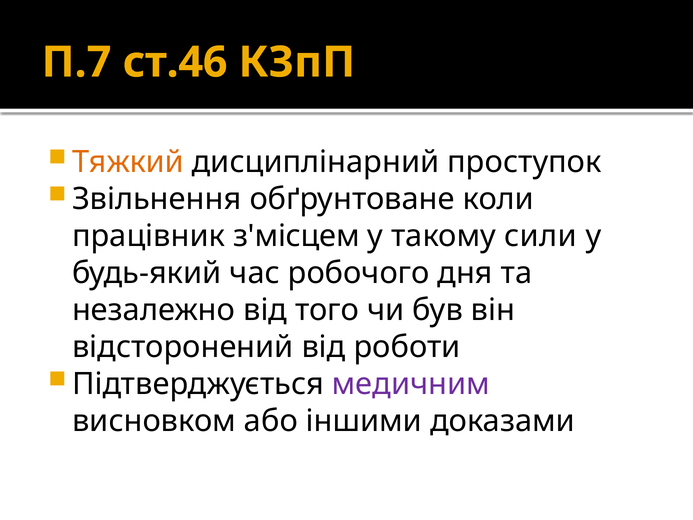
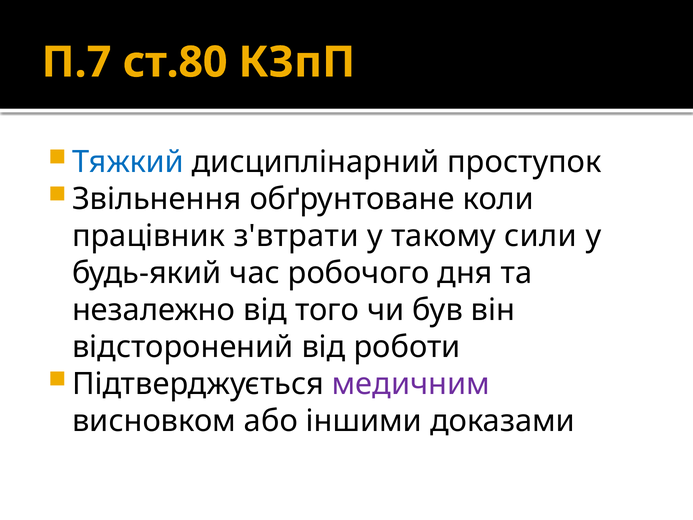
ст.46: ст.46 -> ст.80 (175, 62)
Тяжкий colour: orange -> blue (128, 162)
з'місцем: з'місцем -> з'втрати (296, 236)
